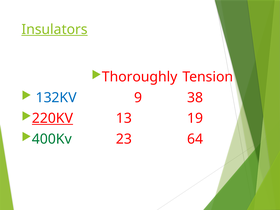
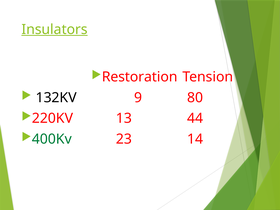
Thoroughly: Thoroughly -> Restoration (140, 77)
132KV colour: blue -> black (56, 98)
38: 38 -> 80 (195, 98)
220KV underline: present -> none (52, 118)
19: 19 -> 44 (195, 118)
64: 64 -> 14 (195, 139)
